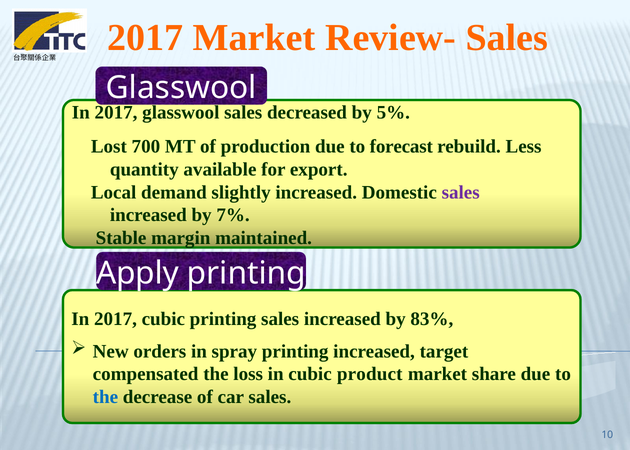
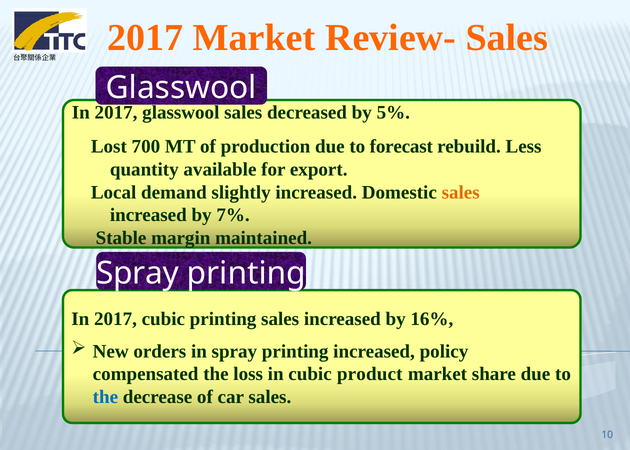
sales colour: purple -> orange (461, 192)
Apply: Apply -> Spray (138, 273)
83%: 83% -> 16% (432, 319)
target: target -> policy (444, 351)
